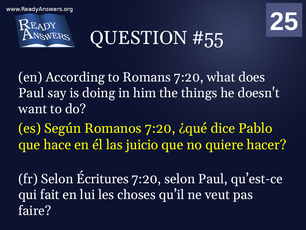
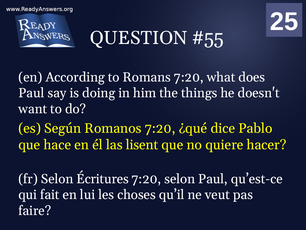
juicio: juicio -> lisent (142, 145)
